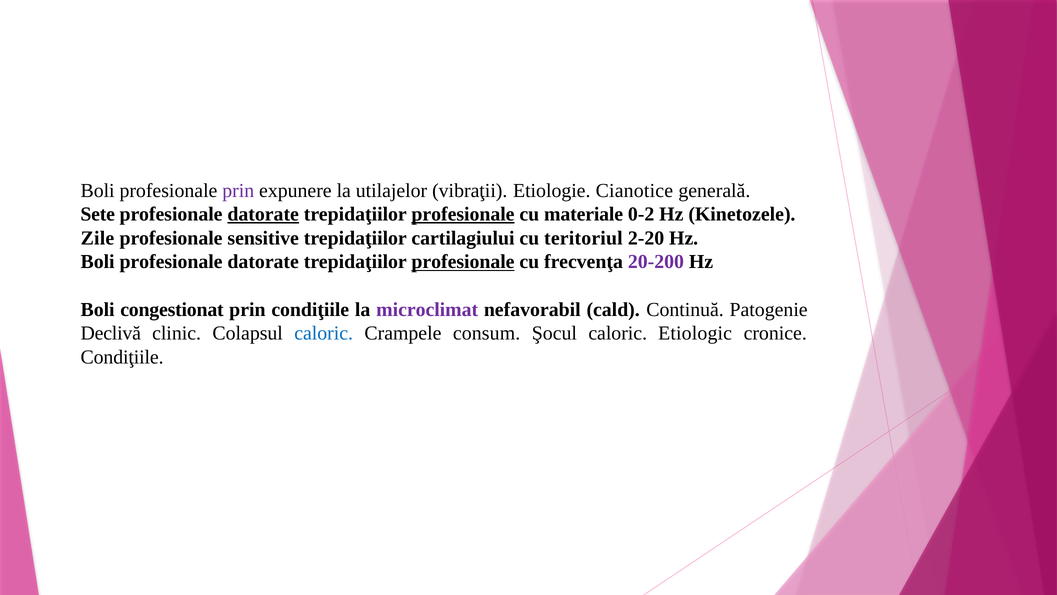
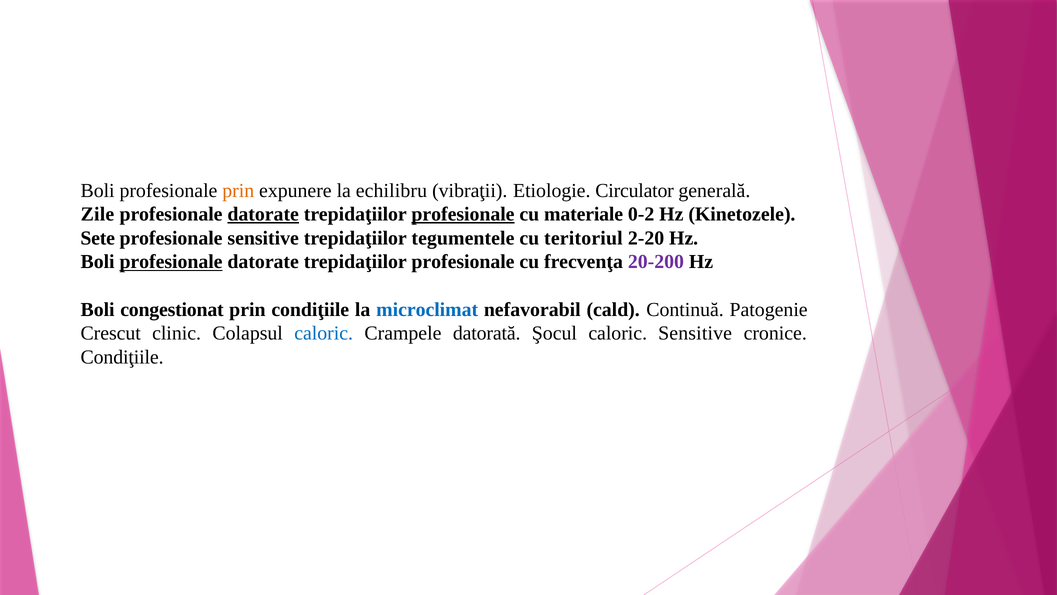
prin colour: purple -> orange (238, 190)
utilajelor: utilajelor -> echilibru (391, 190)
Cianotice: Cianotice -> Circulator (635, 190)
Sete: Sete -> Zile (97, 214)
Zile: Zile -> Sete (98, 238)
cartilagiului: cartilagiului -> tegumentele (463, 238)
profesionale underline: none -> present (171, 262)
profesionale underline: present -> none (463, 262)
microclimat colour: purple -> blue (427, 309)
Declivă: Declivă -> Crescut (111, 333)
consum: consum -> datorată (487, 333)
caloric Etiologic: Etiologic -> Sensitive (695, 333)
